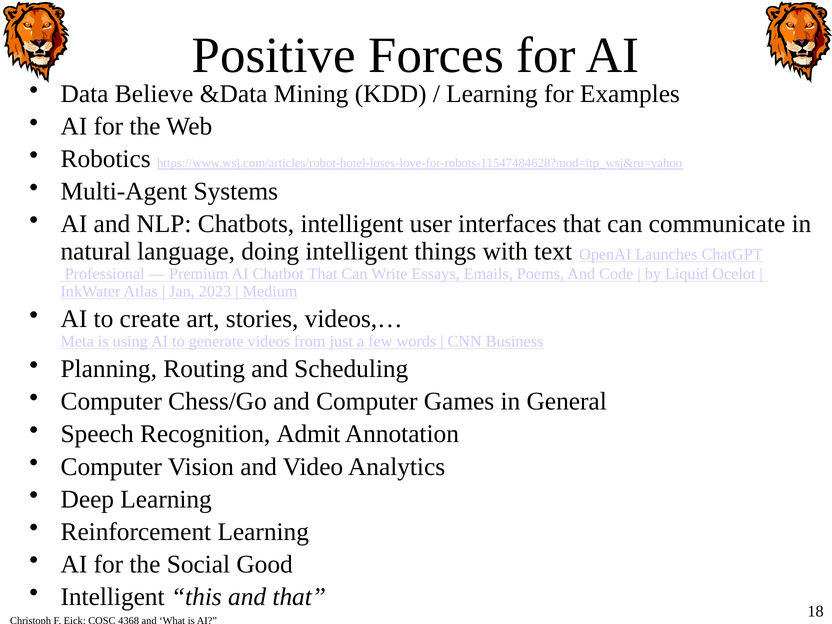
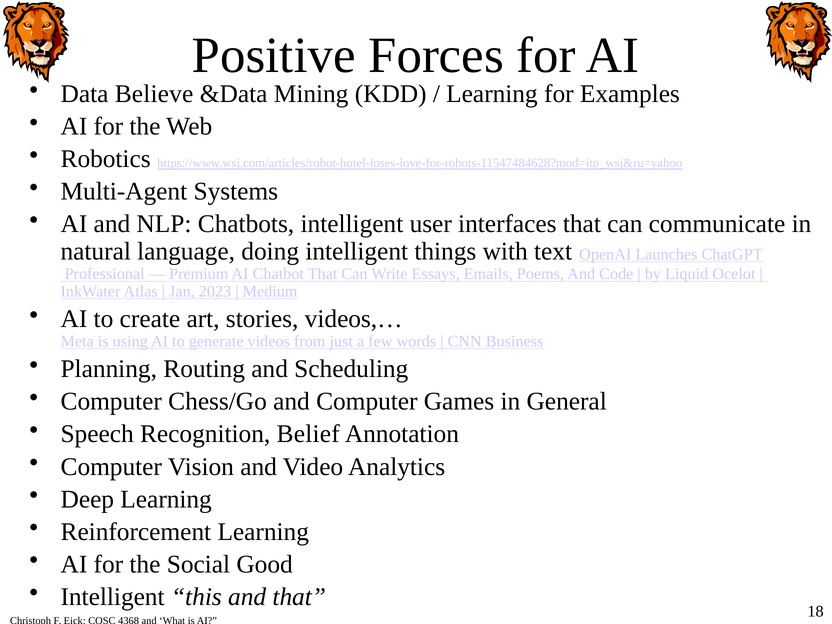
Admit: Admit -> Belief (308, 434)
